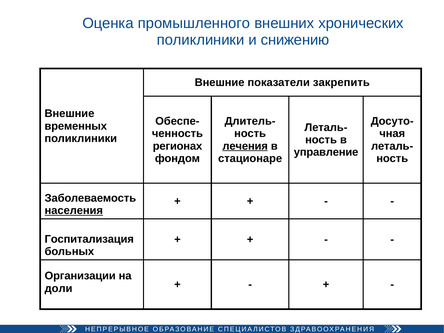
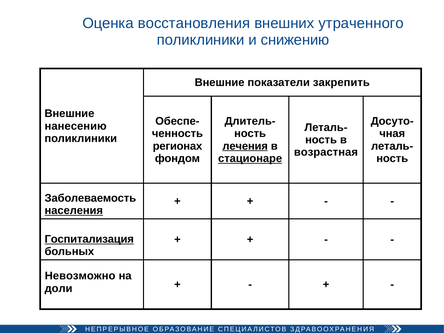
промышленного: промышленного -> восстановления (194, 23)
хронических: хронических -> утраченного (361, 23)
временных: временных -> нанесению (76, 126)
управление: управление -> возрастная (326, 152)
стационаре underline: none -> present (250, 158)
Госпитализация underline: none -> present (89, 239)
Организации: Организации -> Невозможно (80, 276)
